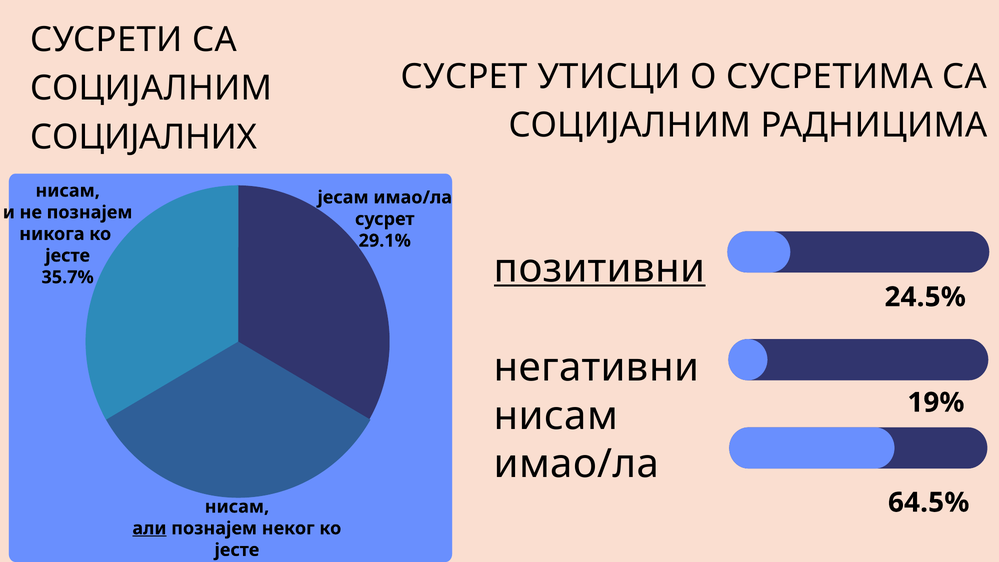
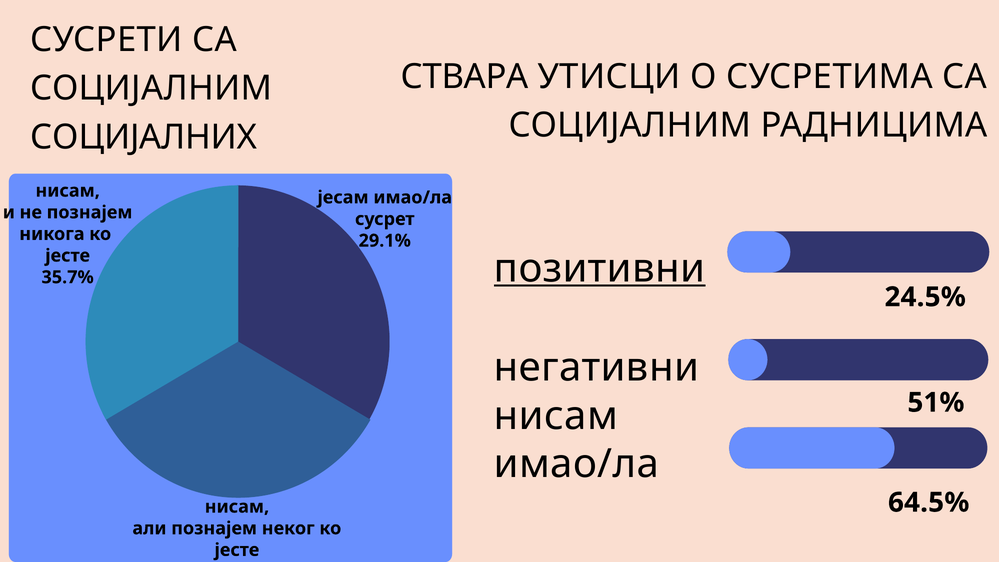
СУСРЕТ: СУСРЕТ -> СТВАРА (465, 77)
19%: 19% -> 51% (936, 402)
али underline: present -> none (149, 528)
